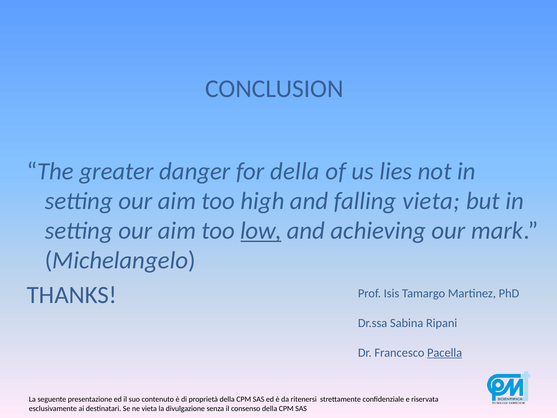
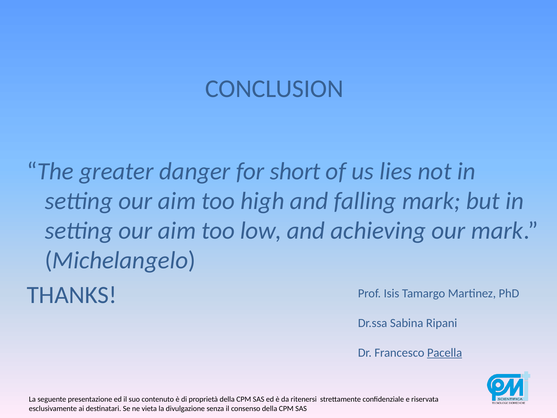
for della: della -> short (295, 171)
falling vieta: vieta -> mark (431, 201)
low underline: present -> none (261, 231)
